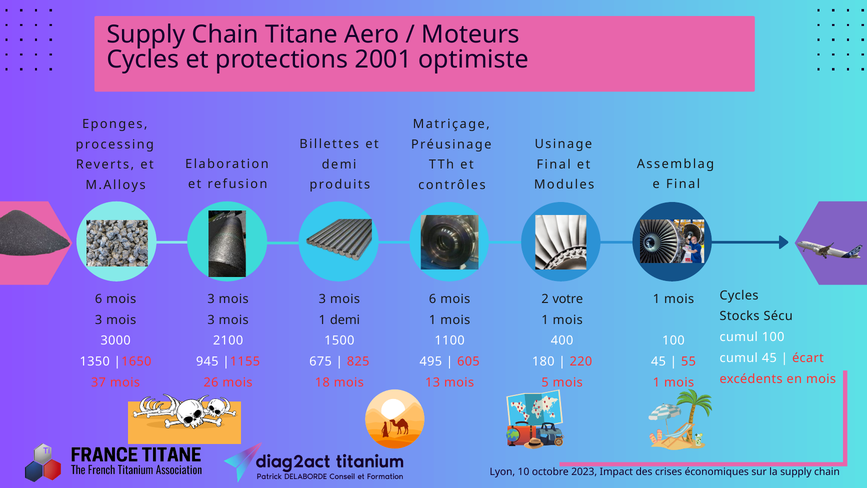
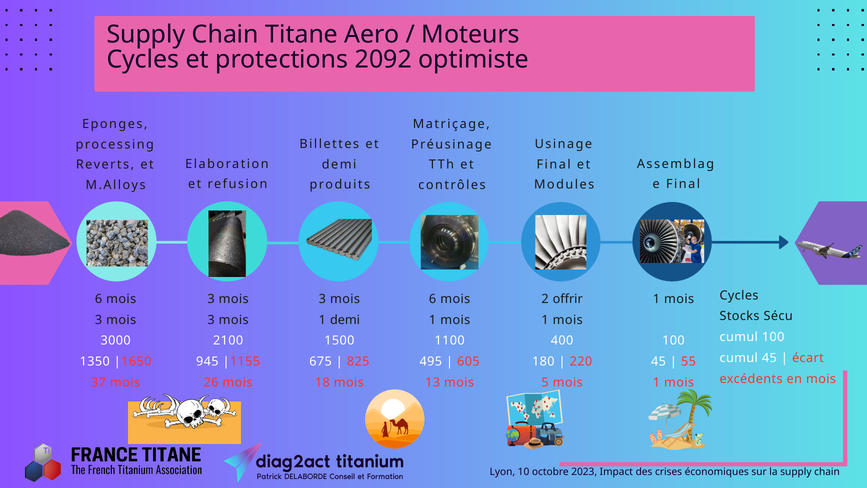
2001: 2001 -> 2092 (383, 59)
votre: votre -> offrir (568, 299)
